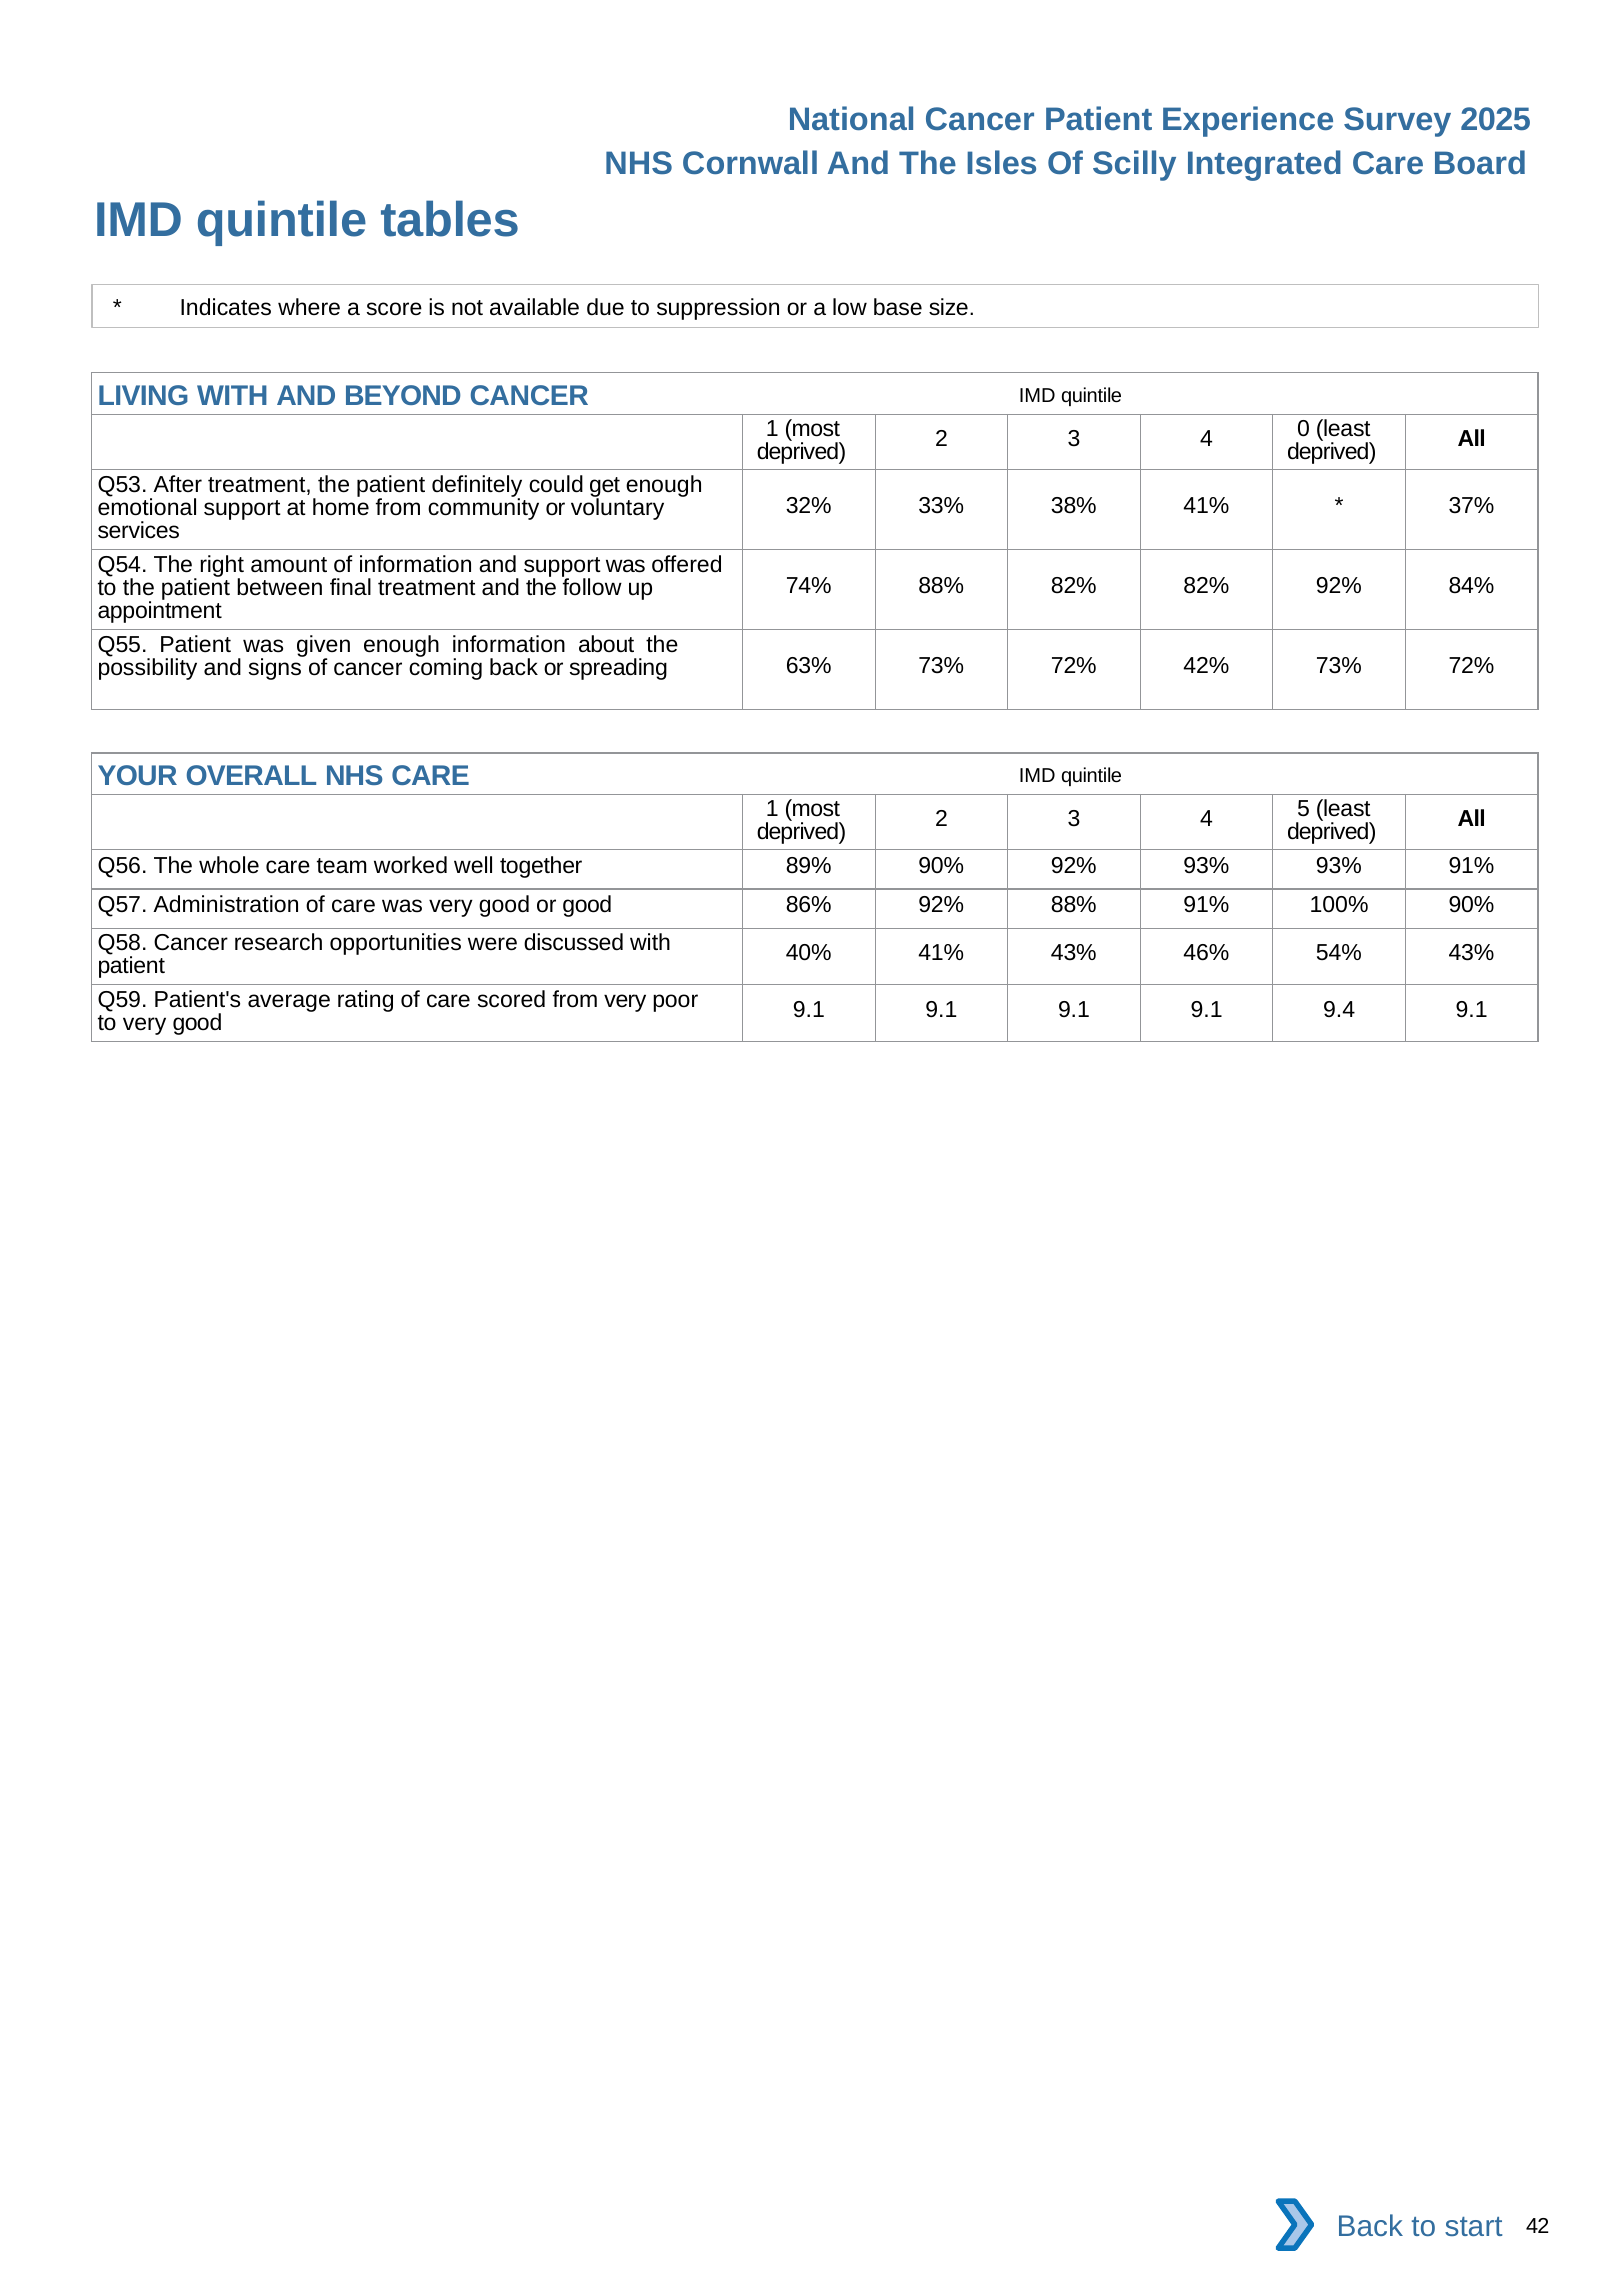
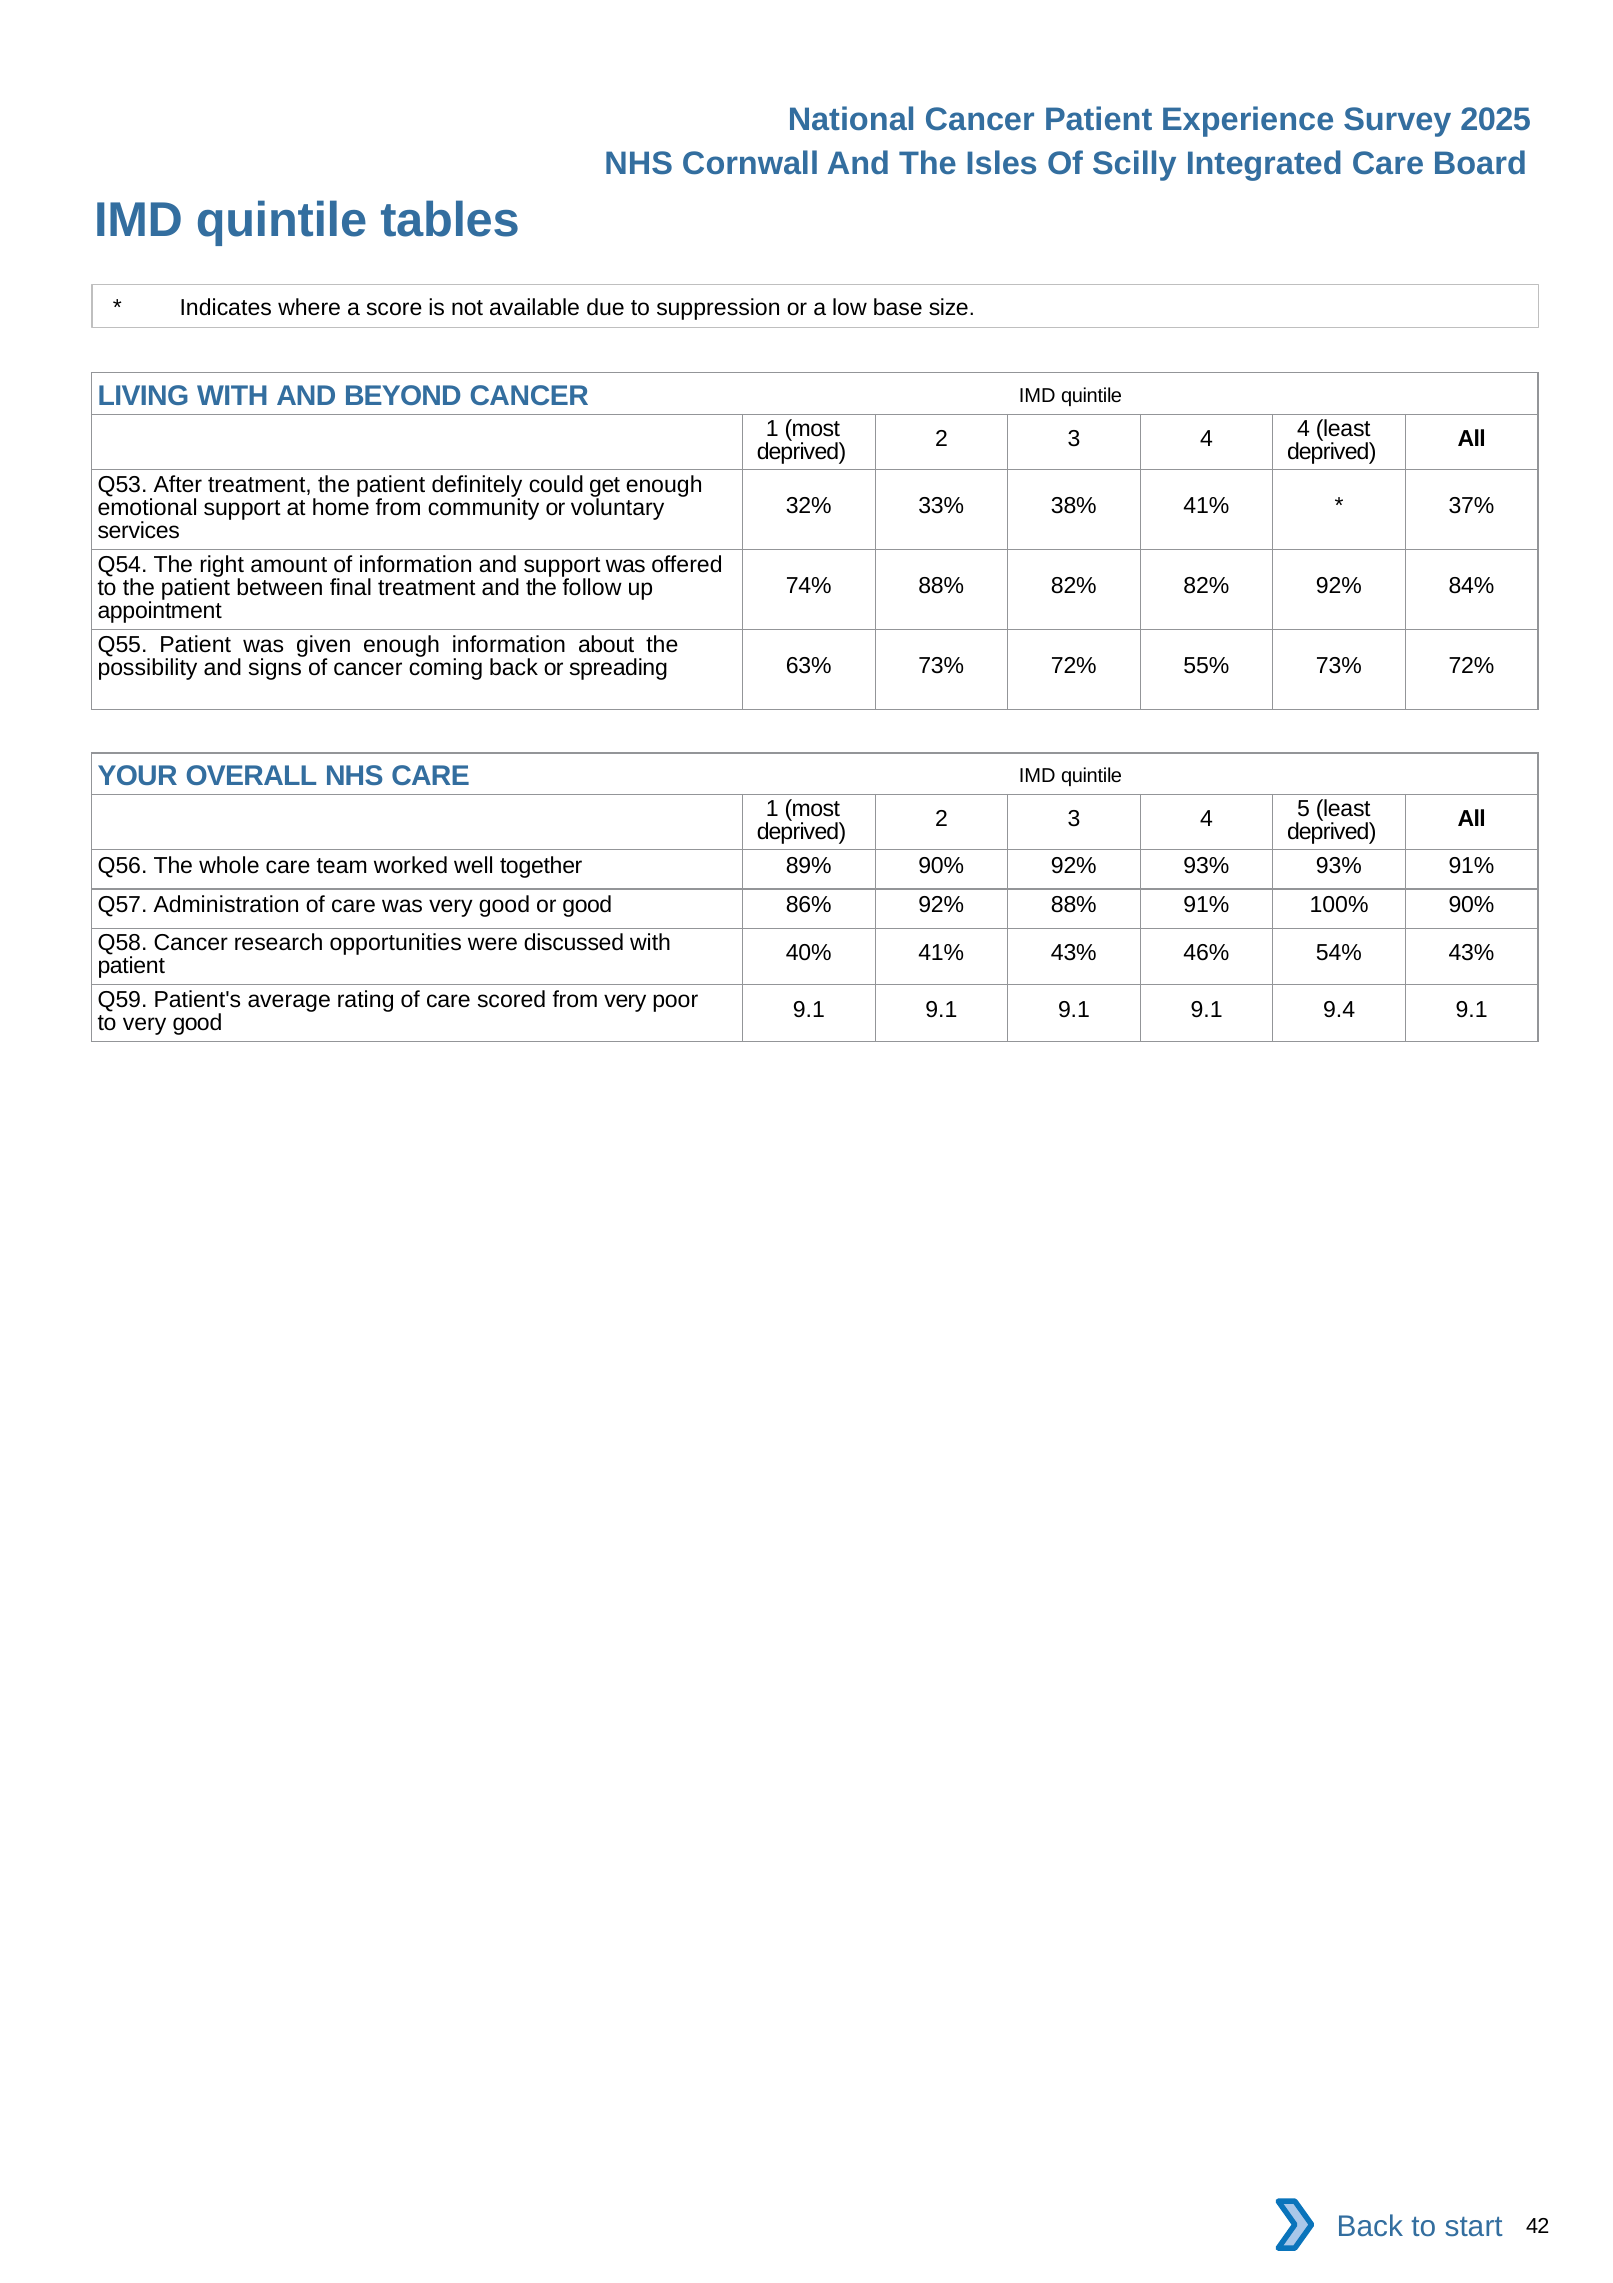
4 0: 0 -> 4 (1303, 429)
42%: 42% -> 55% (1206, 666)
